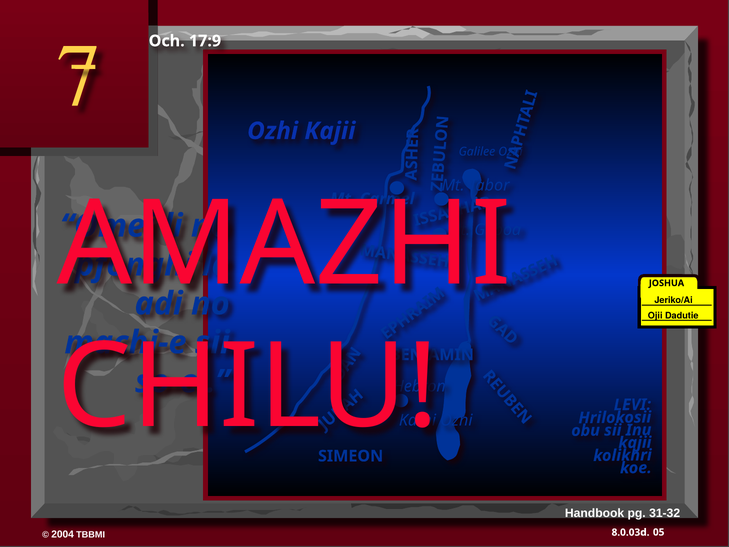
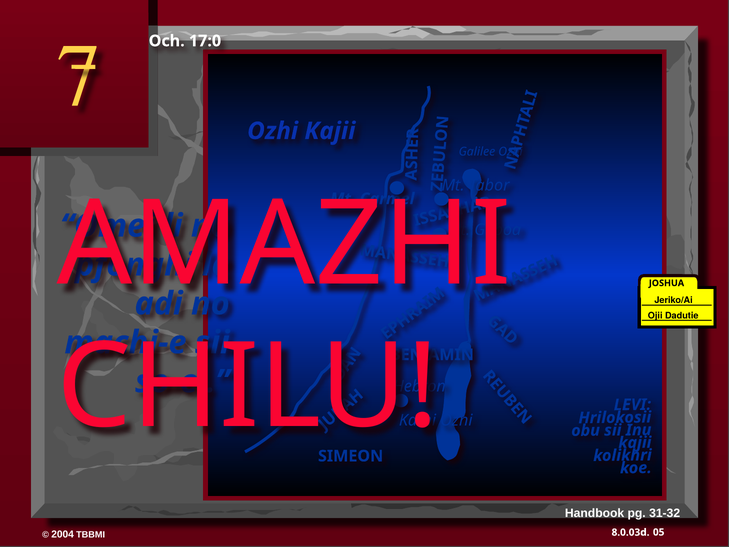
17:9: 17:9 -> 17:0 (205, 41)
